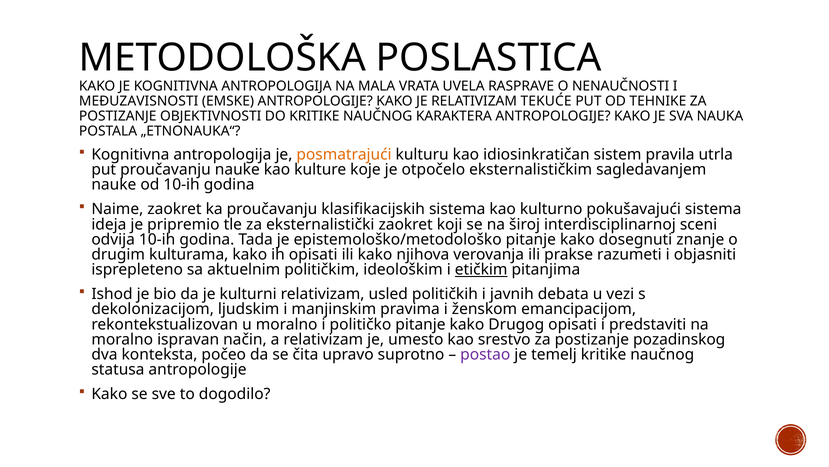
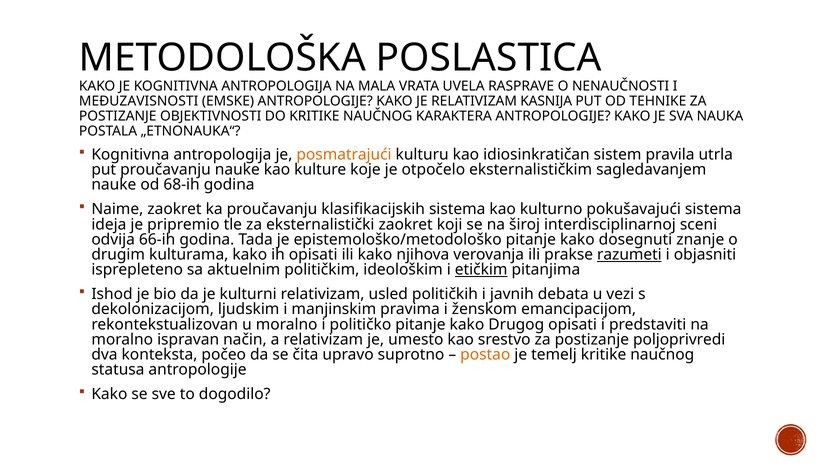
TEKUĆE: TEKUĆE -> KASNIJA (546, 101)
od 10-ih: 10-ih -> 68-ih (182, 185)
odvija 10-ih: 10-ih -> 66-ih (157, 239)
razumeti underline: none -> present (629, 254)
pozadinskog: pozadinskog -> poljoprivredi (679, 339)
postao colour: purple -> orange (485, 354)
